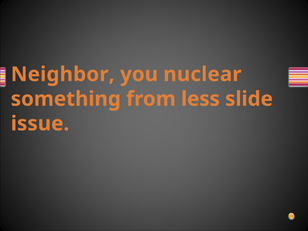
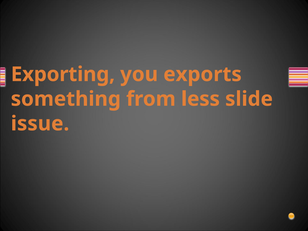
Neighbor: Neighbor -> Exporting (63, 74)
nuclear: nuclear -> exports (203, 74)
